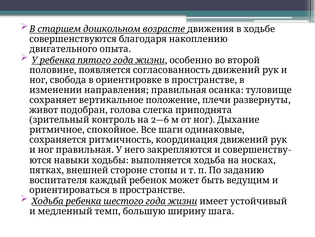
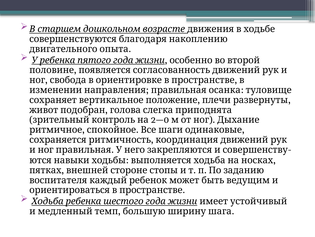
2—6: 2—6 -> 2—0 (160, 120)
